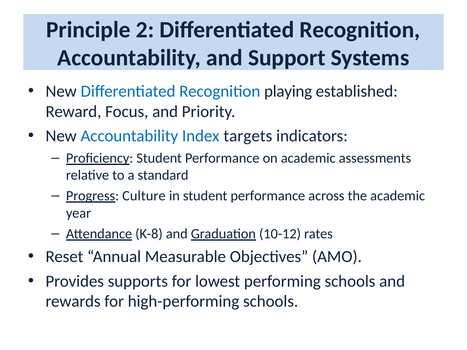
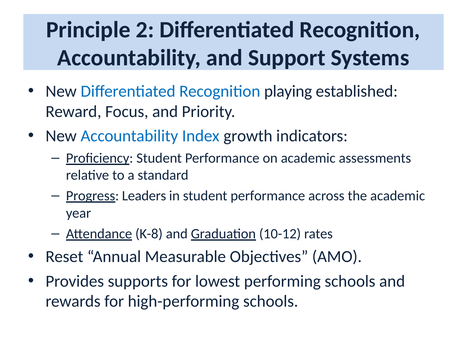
targets: targets -> growth (248, 136)
Culture: Culture -> Leaders (144, 196)
